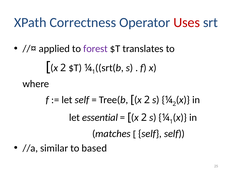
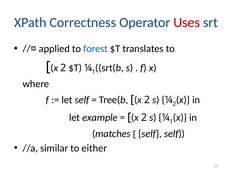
forest colour: purple -> blue (95, 49)
essential: essential -> example (100, 118)
based: based -> either (94, 148)
